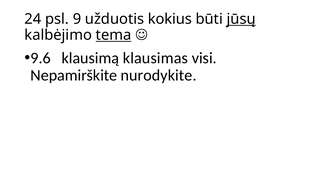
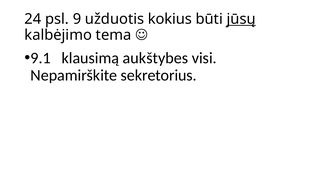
tema underline: present -> none (114, 35)
9.6: 9.6 -> 9.1 (41, 58)
klausimas: klausimas -> aukštybes (155, 58)
nurodykite: nurodykite -> sekretorius (159, 75)
